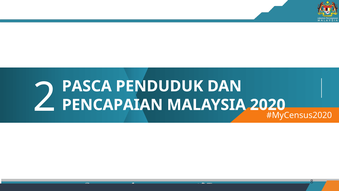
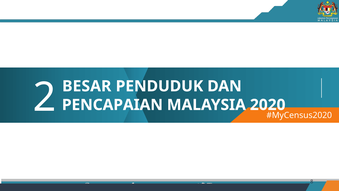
PASCA: PASCA -> BESAR (87, 86)
